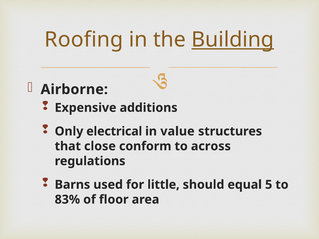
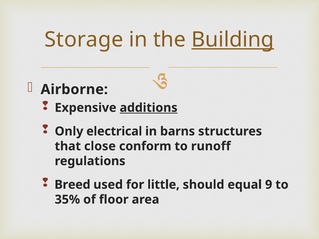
Roofing: Roofing -> Storage (84, 40)
additions underline: none -> present (149, 108)
value: value -> barns (178, 131)
across: across -> runoff (211, 146)
Barns: Barns -> Breed (72, 185)
5: 5 -> 9 (269, 185)
83%: 83% -> 35% (67, 200)
